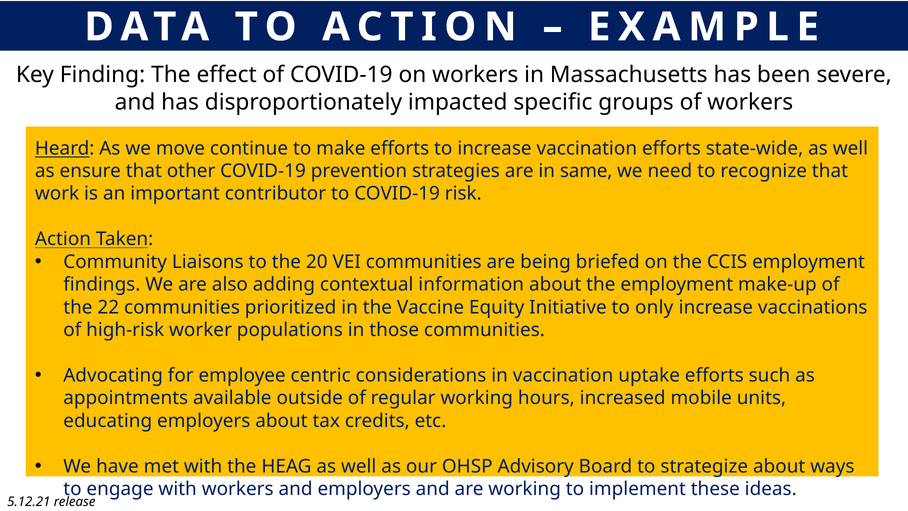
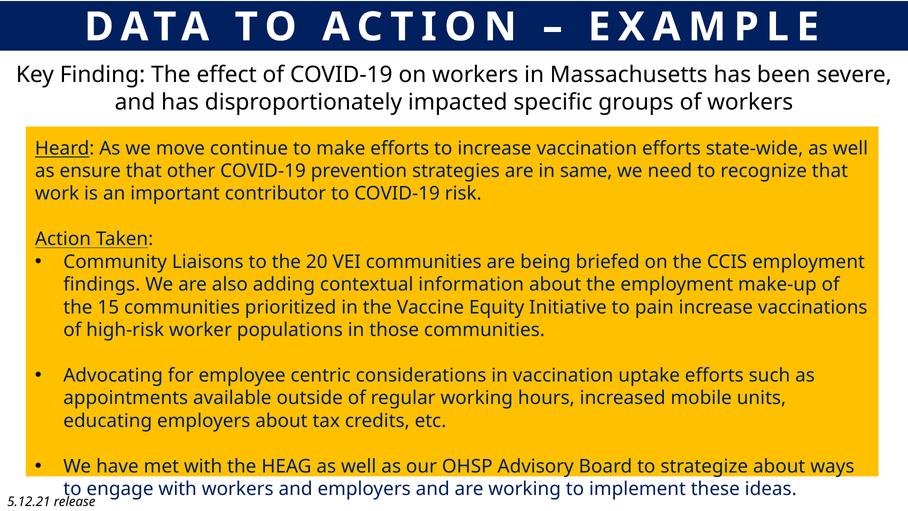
22: 22 -> 15 (108, 307)
only: only -> pain (654, 307)
